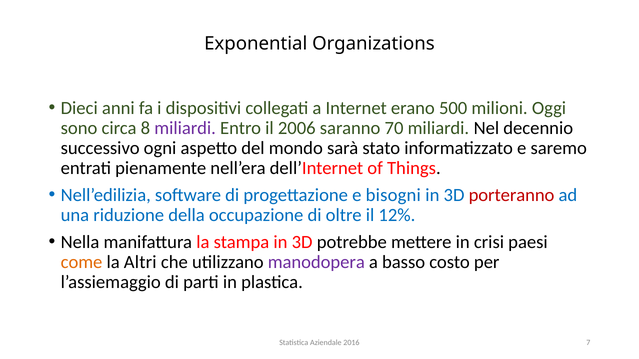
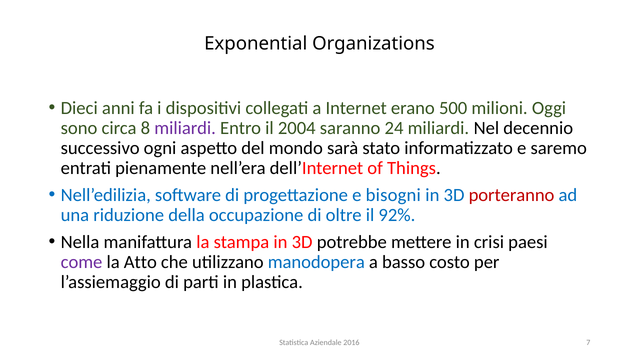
2006: 2006 -> 2004 (297, 128)
70: 70 -> 24 (394, 128)
12%: 12% -> 92% (397, 215)
come colour: orange -> purple (82, 262)
Altri: Altri -> Atto (140, 262)
manodopera colour: purple -> blue (316, 262)
